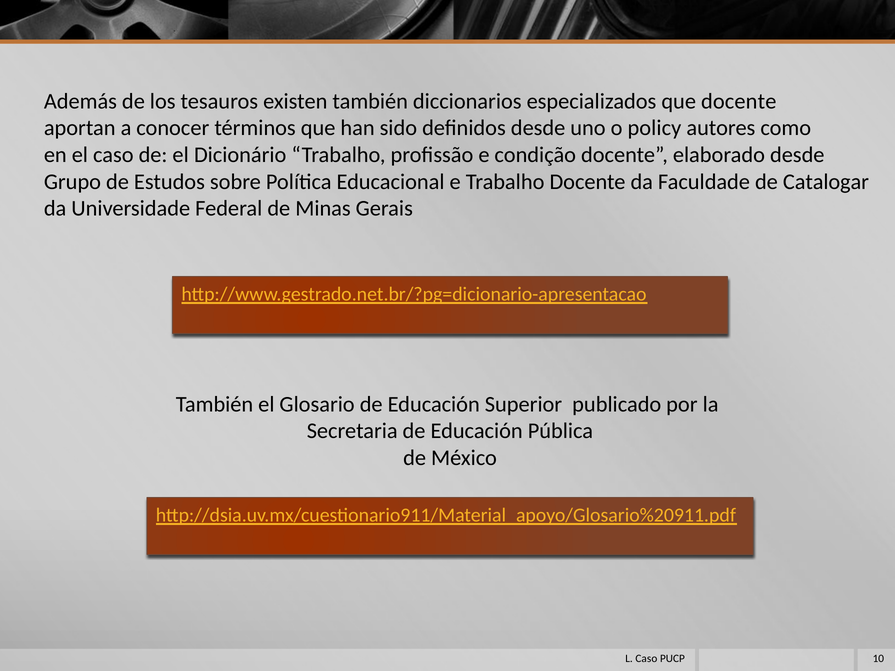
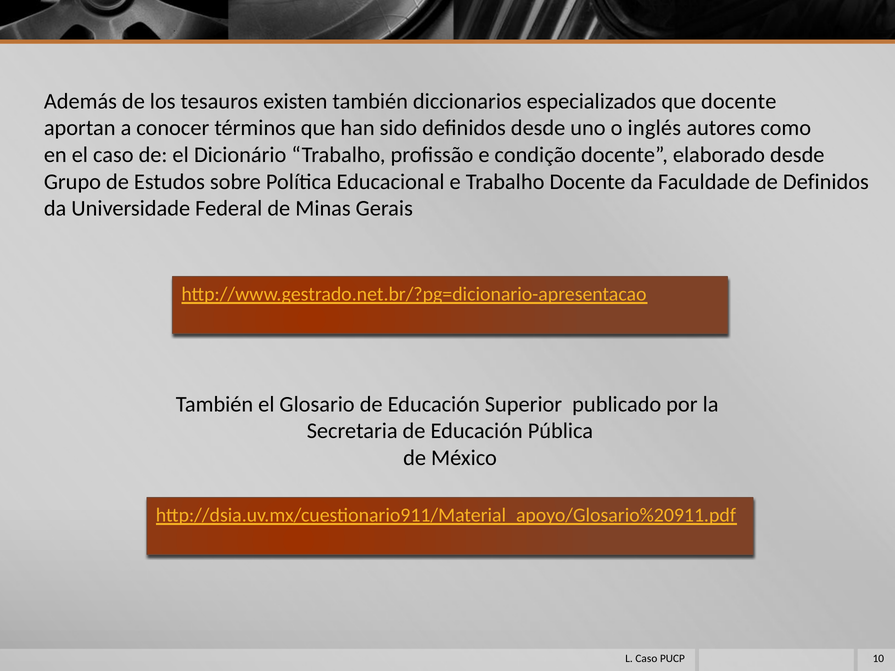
policy: policy -> inglés (654, 128)
de Catalogar: Catalogar -> Definidos (826, 182)
